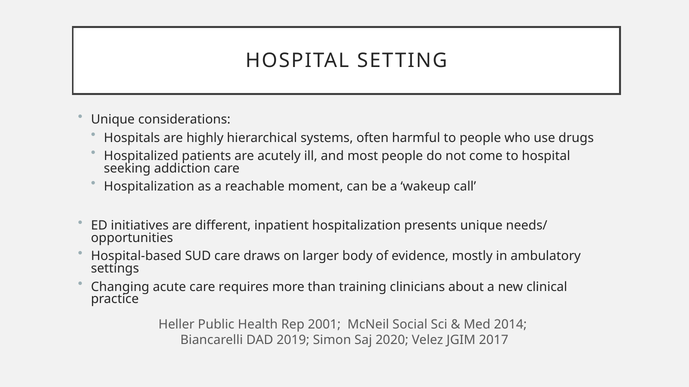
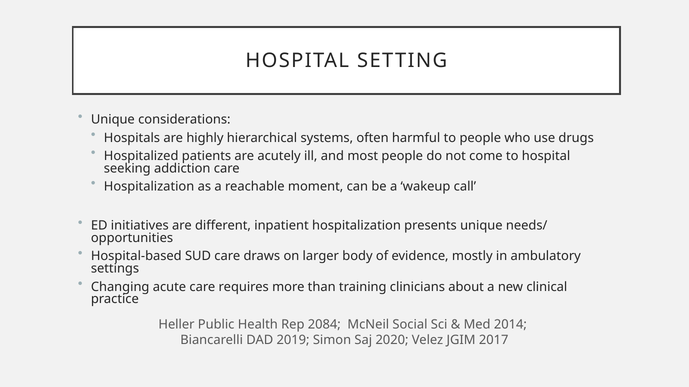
2001: 2001 -> 2084 (324, 325)
